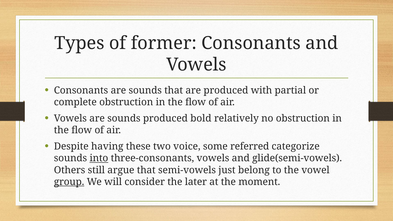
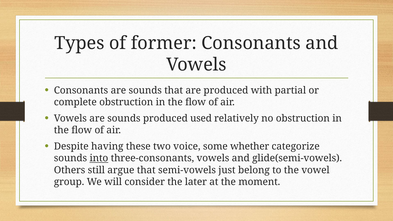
bold: bold -> used (201, 118)
referred: referred -> whether (250, 146)
group underline: present -> none (69, 182)
